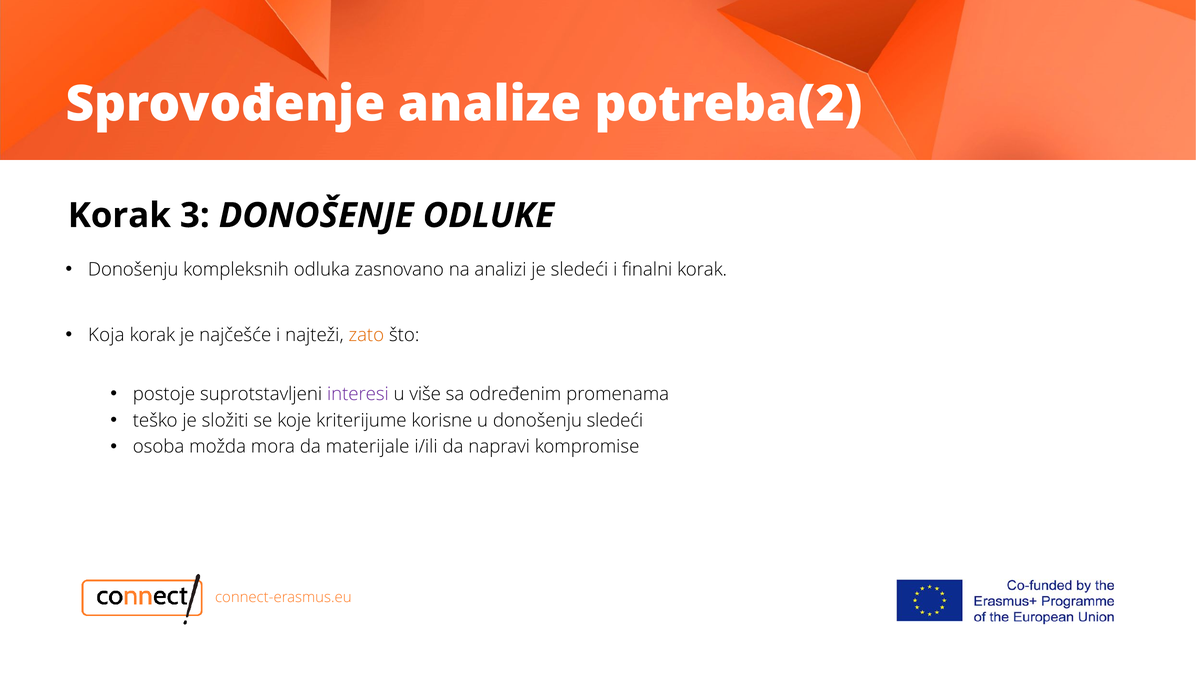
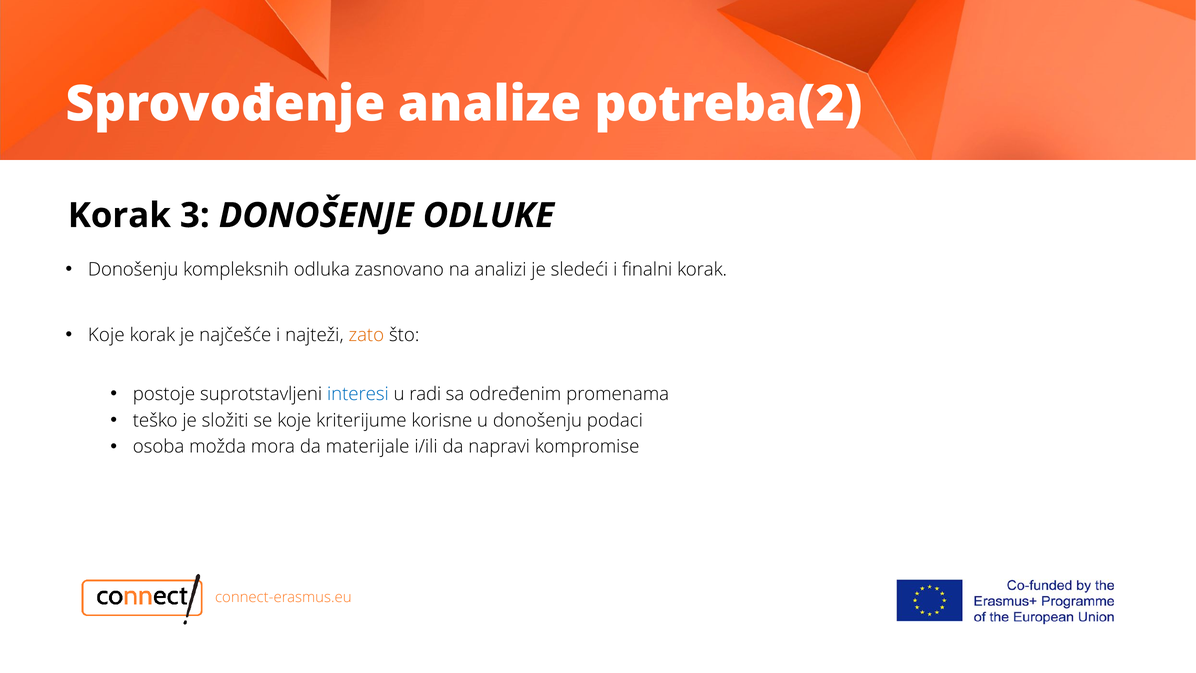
Koja: Koja -> Koje (106, 335)
interesi colour: purple -> blue (358, 394)
više: više -> radi (425, 394)
donošenju sledeći: sledeći -> podaci (615, 420)
